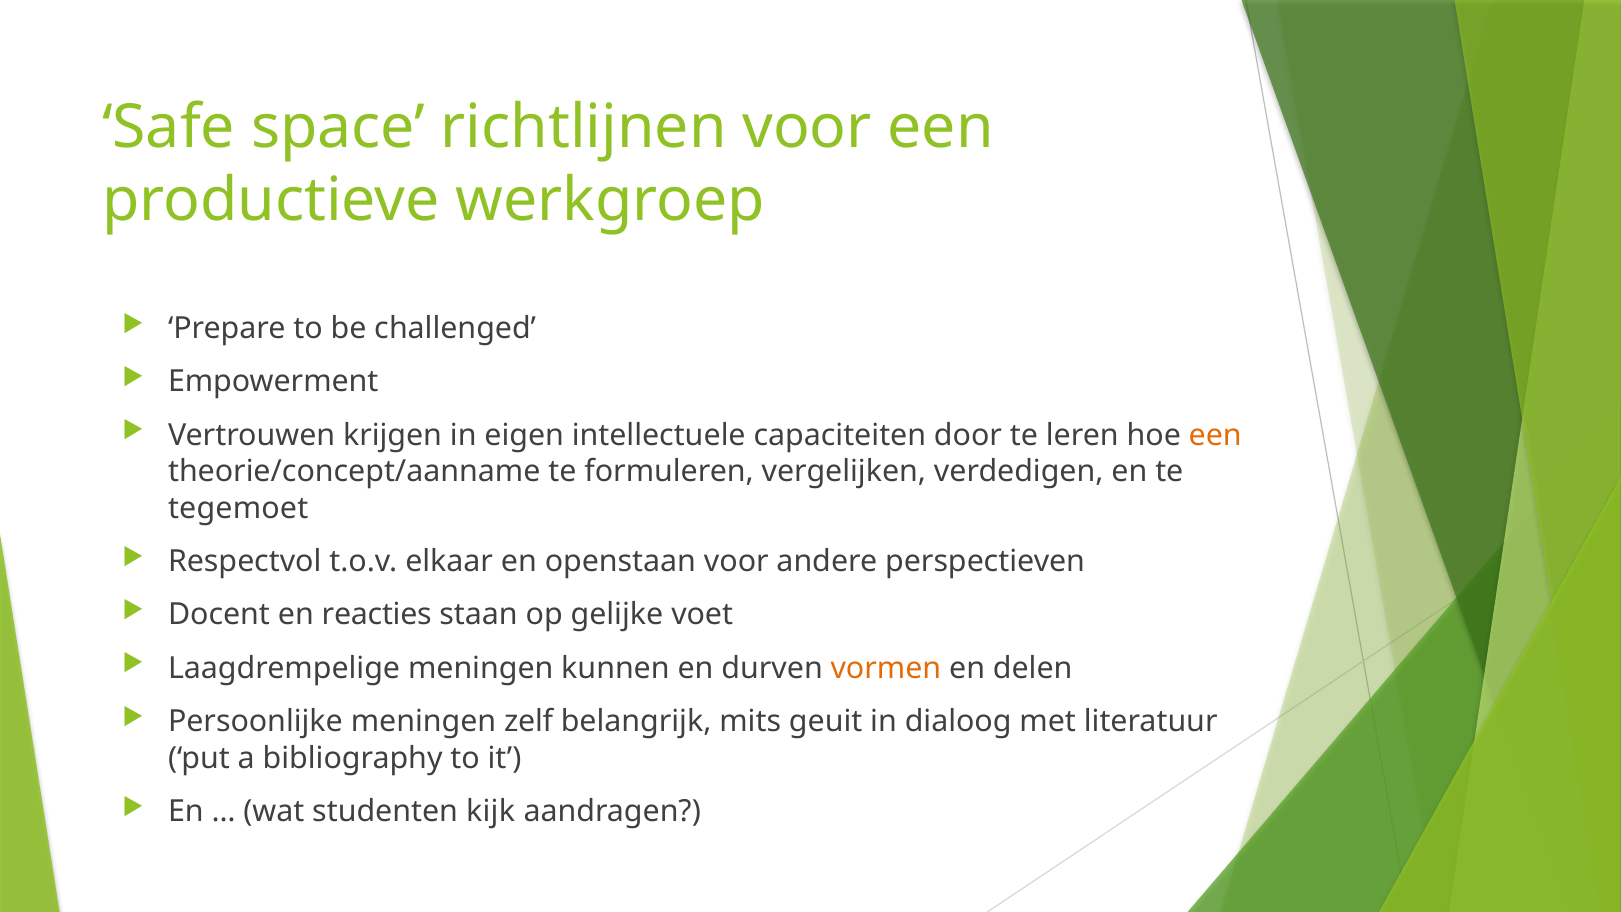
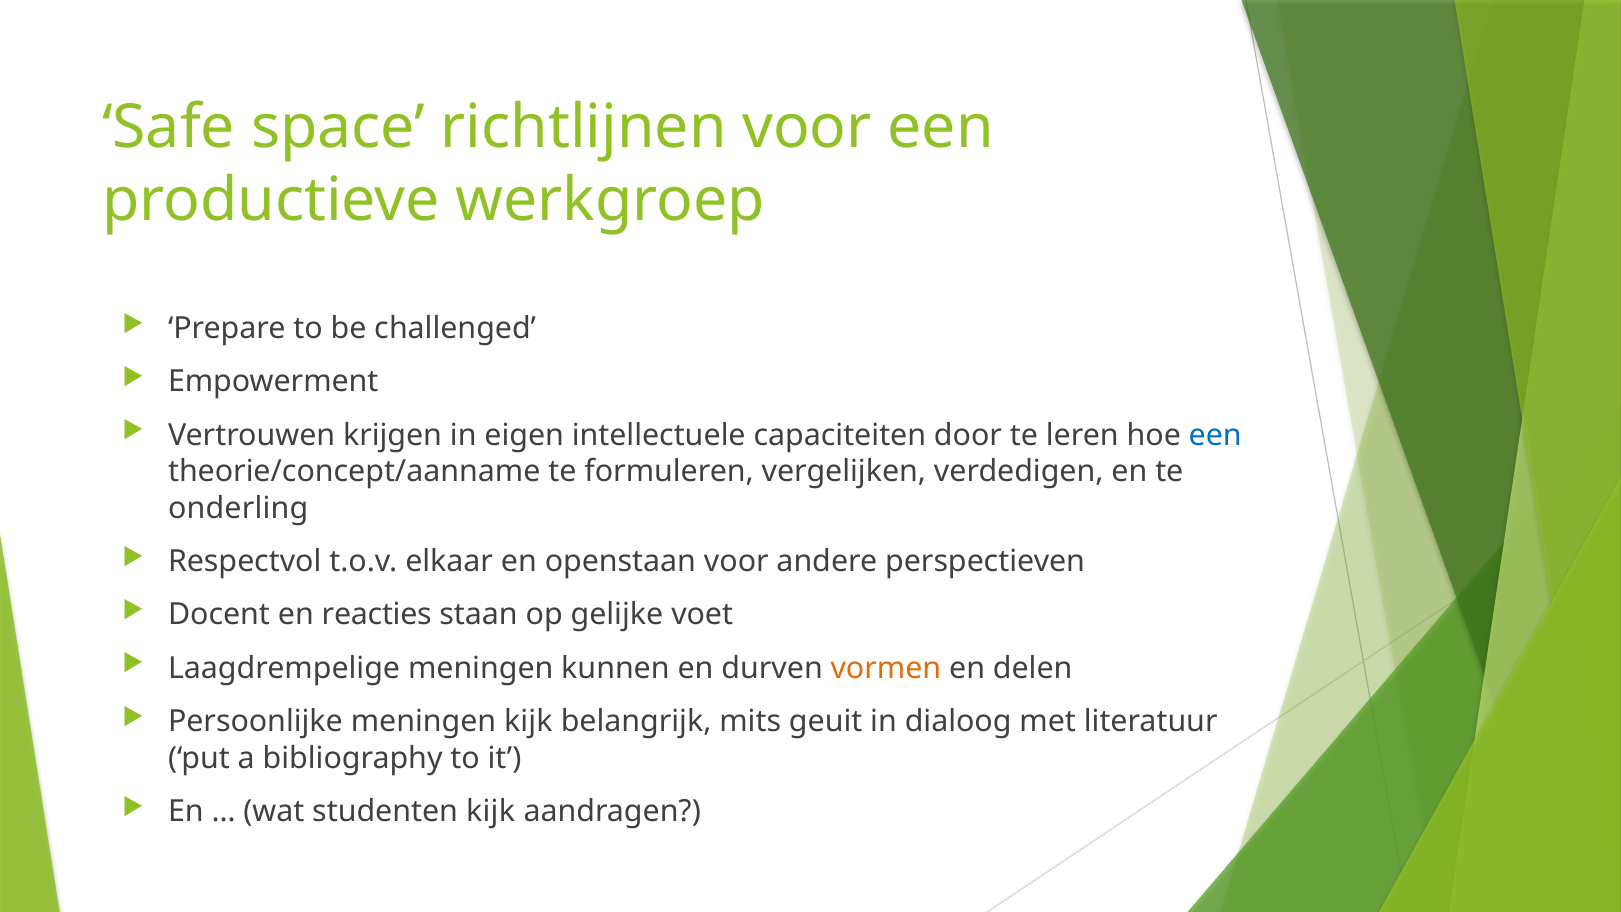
een colour: orange -> blue (1215, 435)
tegemoet: tegemoet -> onderling (238, 508)
meningen zelf: zelf -> kijk (528, 722)
